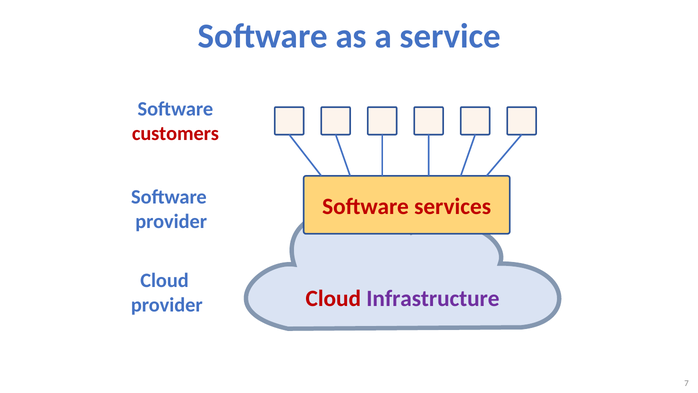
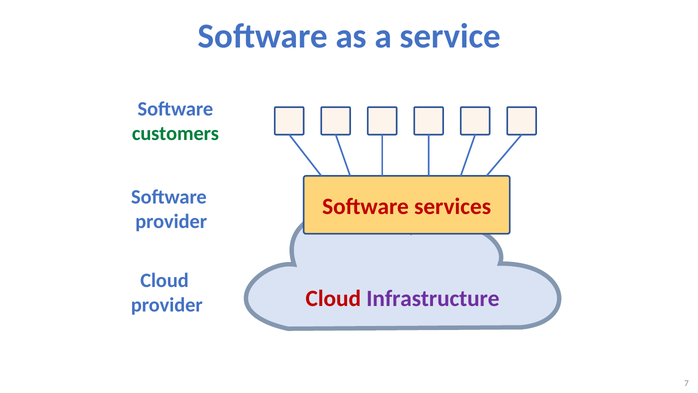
customers colour: red -> green (175, 133)
